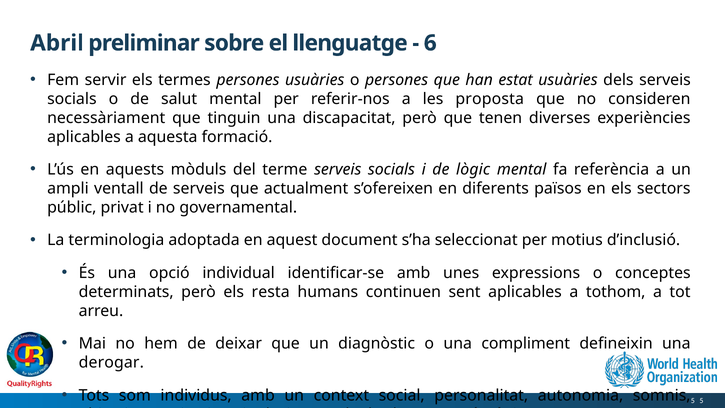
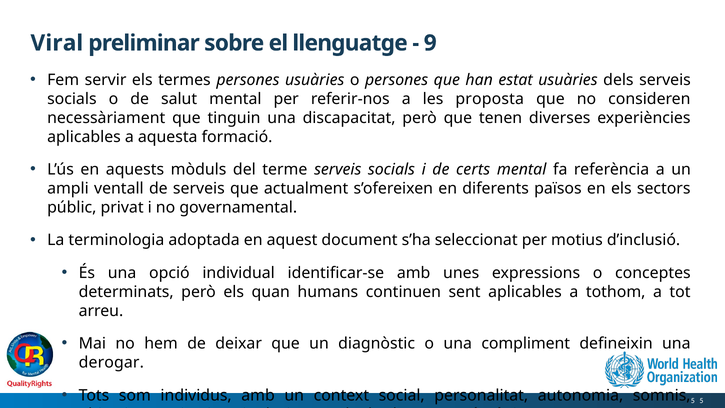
Abril: Abril -> Viral (57, 43)
6: 6 -> 9 (430, 43)
lògic: lògic -> certs (473, 169)
resta: resta -> quan (271, 292)
